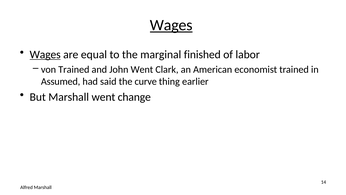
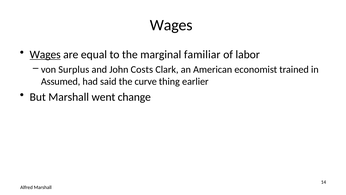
Wages underline: present -> none (171, 25)
finished: finished -> familiar (202, 54)
von Trained: Trained -> Surplus (74, 69)
John Went: Went -> Costs (142, 69)
